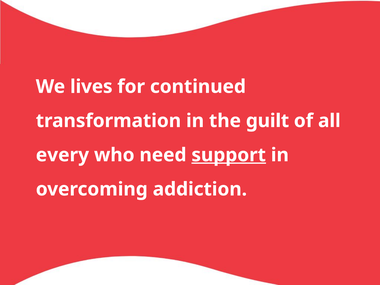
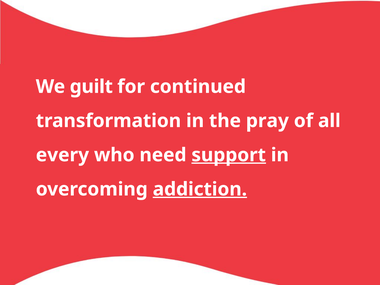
lives: lives -> guilt (91, 87)
guilt: guilt -> pray (267, 121)
addiction underline: none -> present (200, 189)
